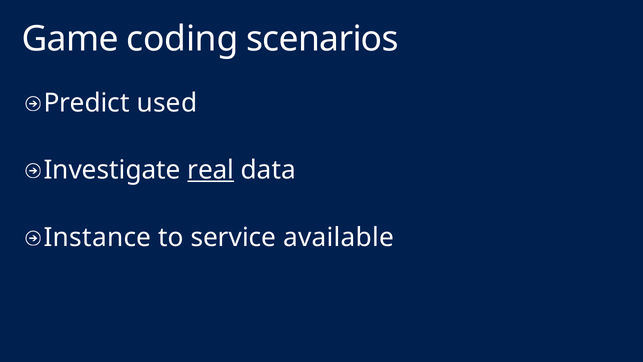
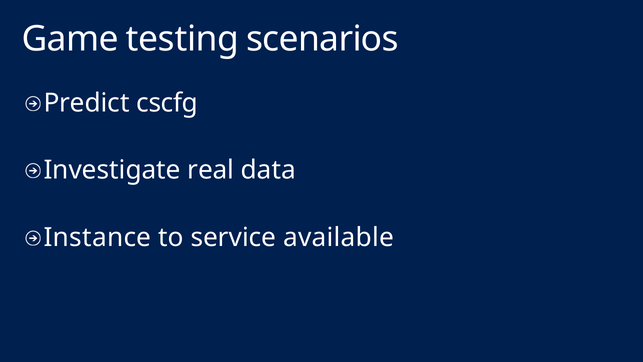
coding: coding -> testing (183, 39)
used: used -> cscfg (167, 103)
real underline: present -> none (211, 170)
